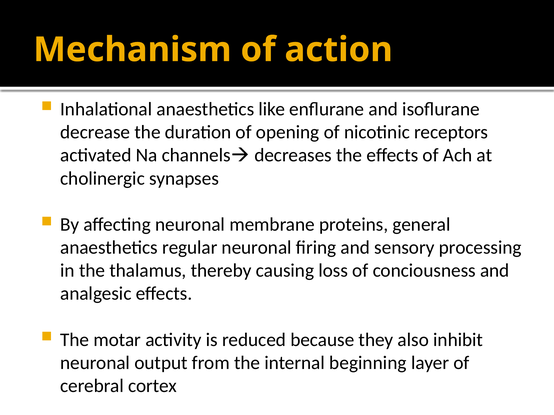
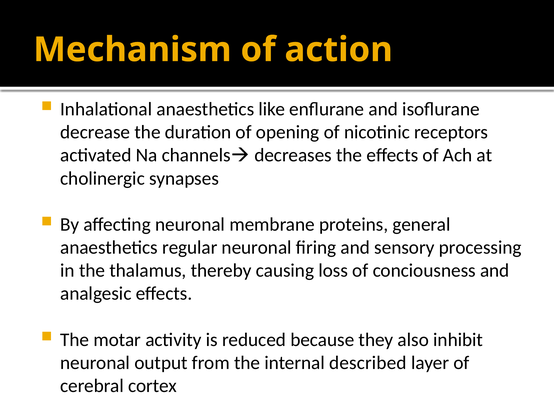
beginning: beginning -> described (368, 363)
